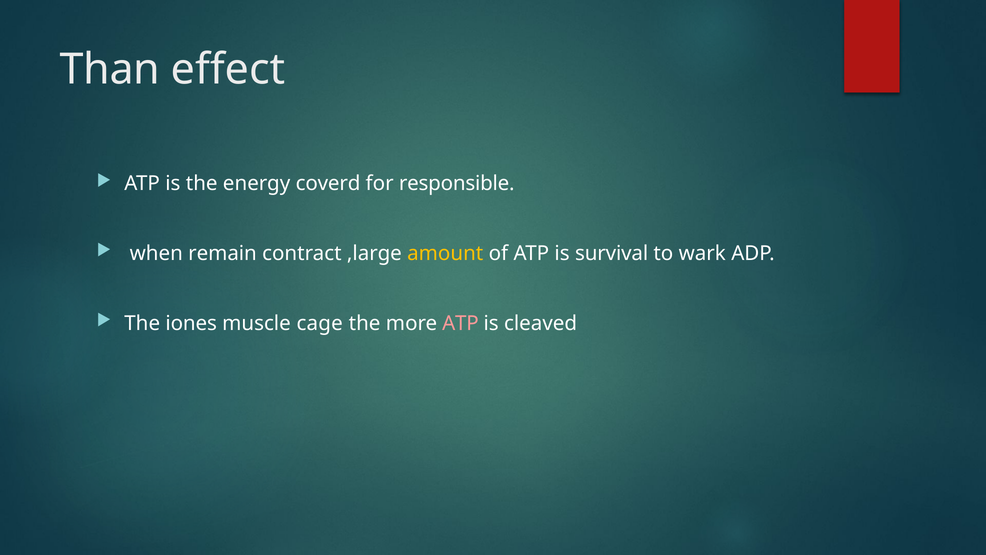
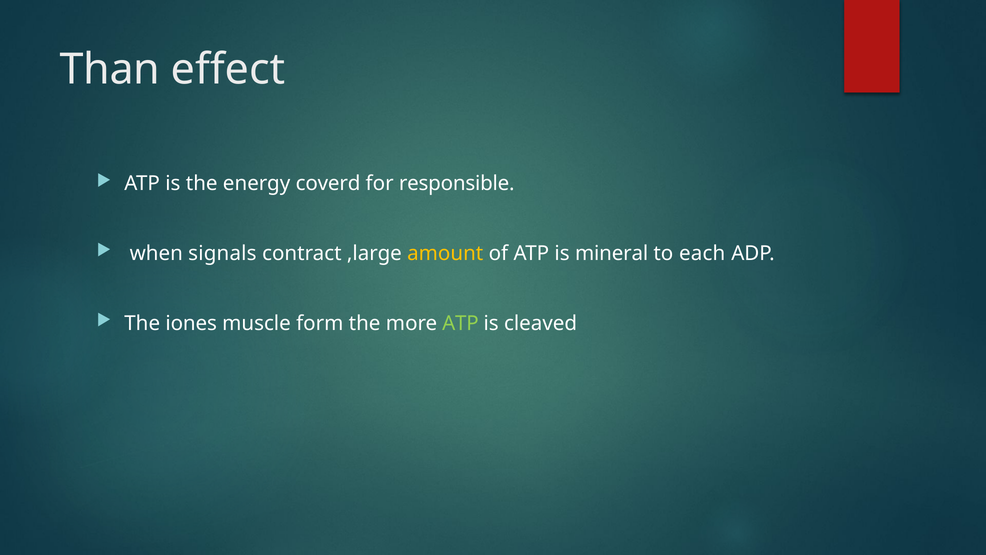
remain: remain -> signals (222, 253)
survival: survival -> mineral (612, 253)
wark: wark -> each (702, 253)
cage: cage -> form (320, 323)
ATP colour: pink -> light green (460, 323)
